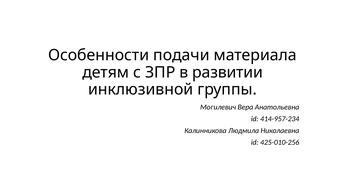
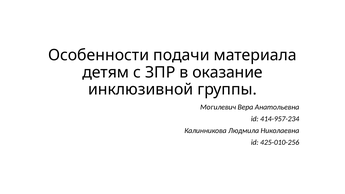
развитии: развитии -> оказание (228, 72)
